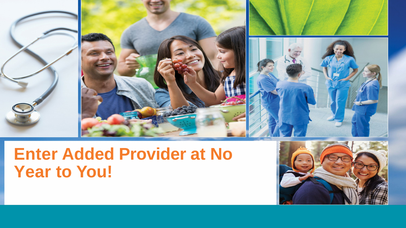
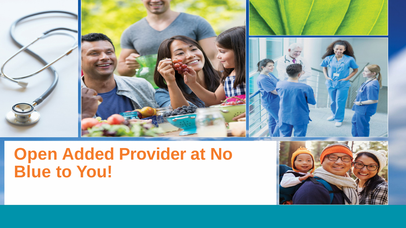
Enter: Enter -> Open (36, 155)
Year: Year -> Blue (32, 172)
